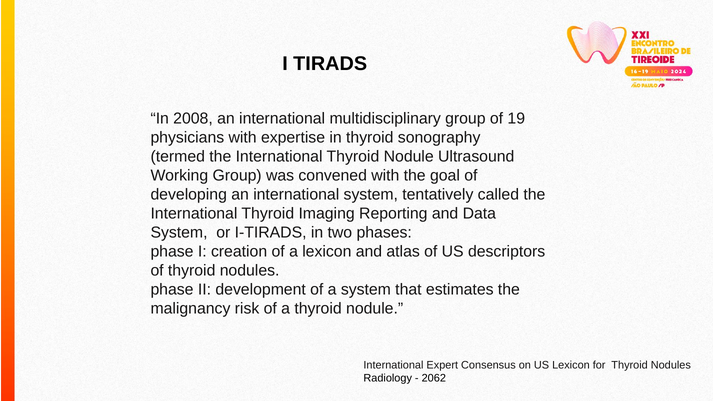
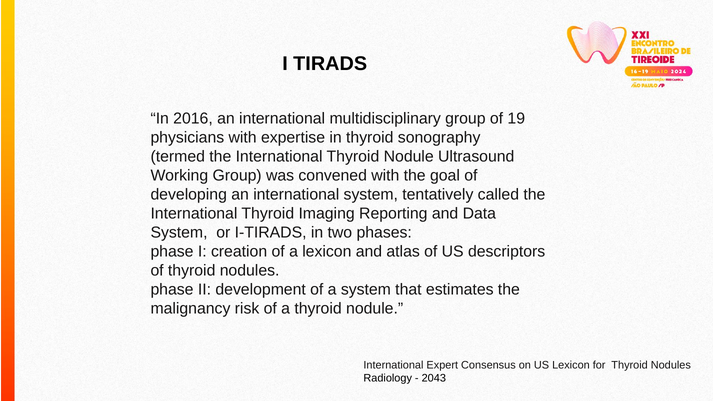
2008: 2008 -> 2016 (193, 119)
2062: 2062 -> 2043 (434, 378)
